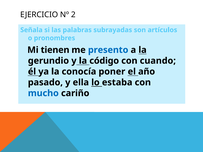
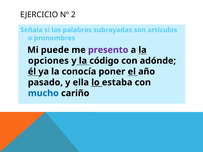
tienen: tienen -> puede (55, 50)
presento colour: blue -> purple (108, 50)
gerundio: gerundio -> opciones (48, 61)
cuando: cuando -> adónde (158, 61)
